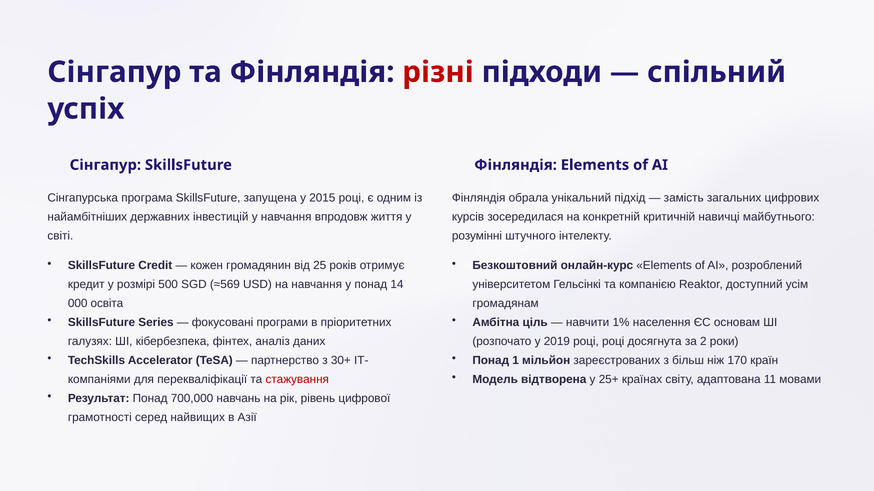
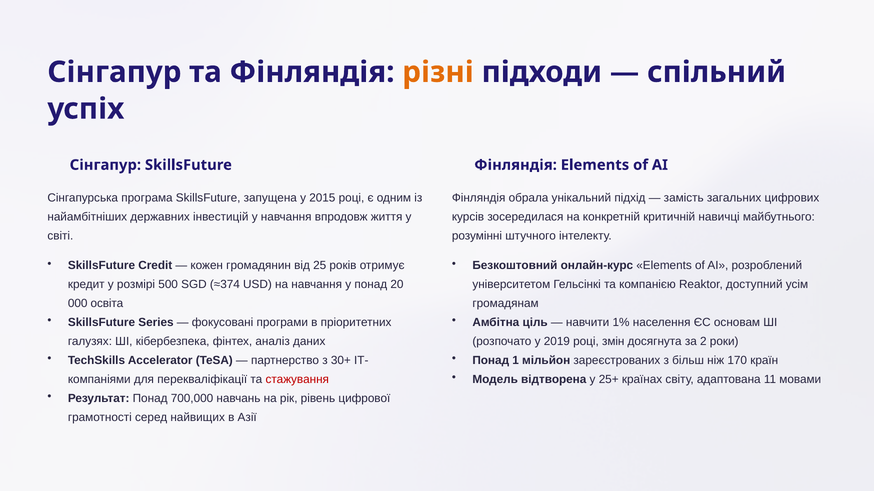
різні colour: red -> orange (438, 72)
≈569: ≈569 -> ≈374 (225, 285)
14: 14 -> 20 (397, 285)
році році: році -> змін (613, 342)
